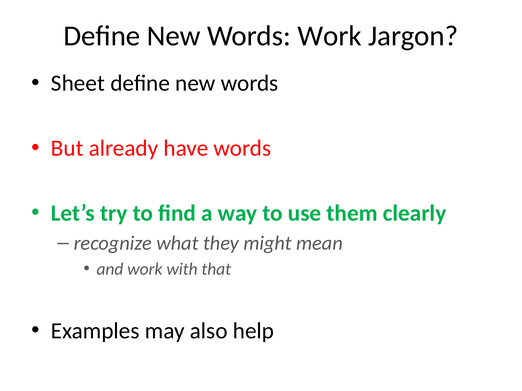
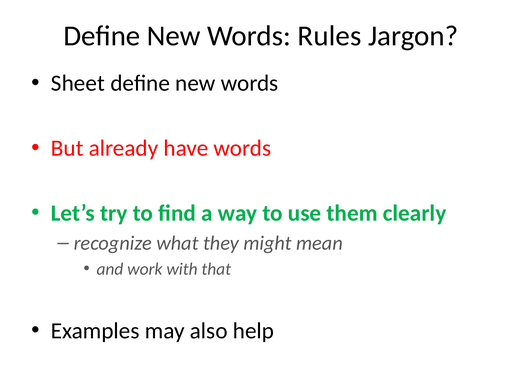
Words Work: Work -> Rules (329, 36)
